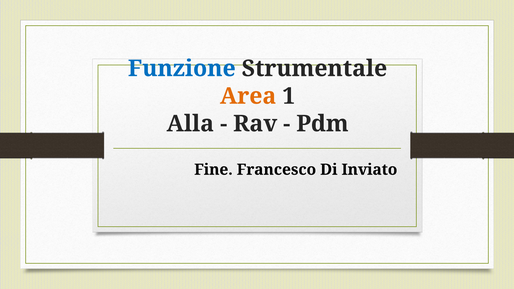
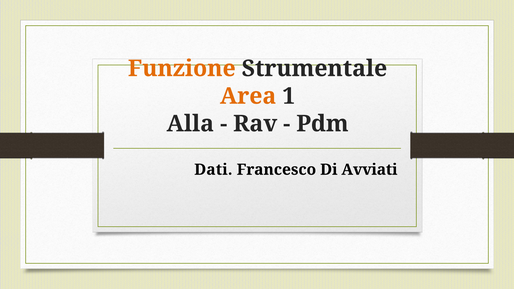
Funzione colour: blue -> orange (182, 69)
Fine: Fine -> Dati (213, 170)
Inviato: Inviato -> Avviati (369, 170)
